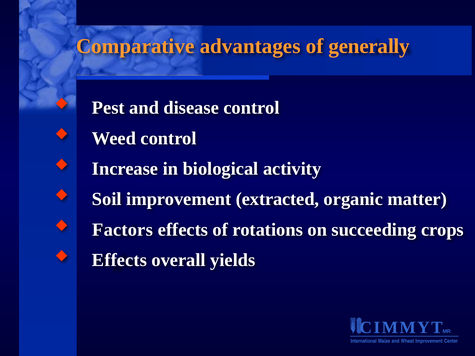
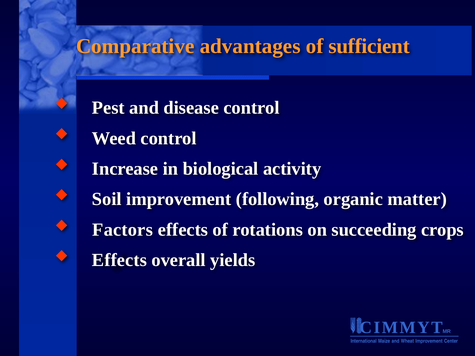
generally: generally -> sufficient (369, 46)
extracted: extracted -> following (277, 199)
